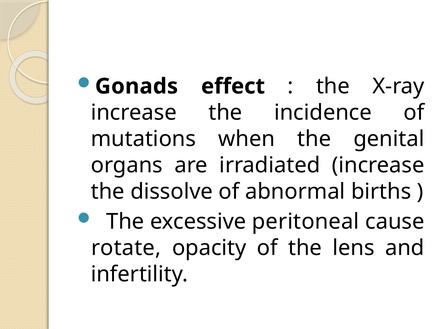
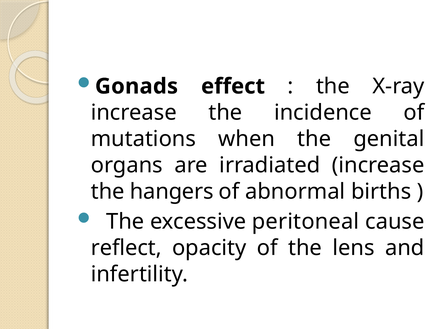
dissolve: dissolve -> hangers (172, 192)
rotate: rotate -> reflect (126, 248)
